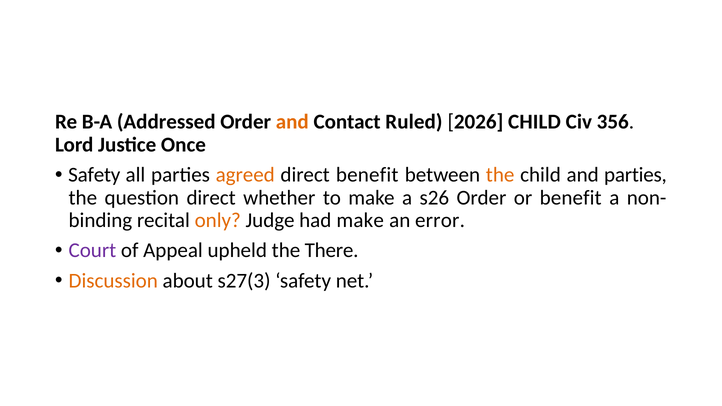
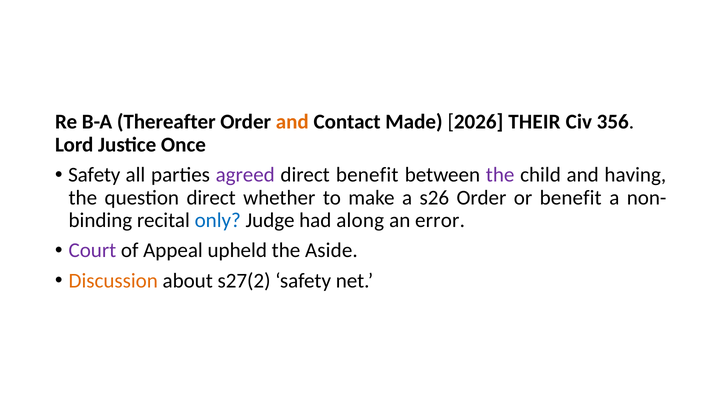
Addressed: Addressed -> Thereafter (166, 122)
Ruled: Ruled -> Made (414, 122)
2026 CHILD: CHILD -> THEIR (534, 122)
agreed colour: orange -> purple (245, 175)
the colour: orange -> purple (500, 175)
and parties: parties -> having (635, 175)
only colour: orange -> blue (218, 220)
had make: make -> along (360, 220)
There: There -> Aside (331, 251)
s27(3: s27(3 -> s27(2 (244, 281)
